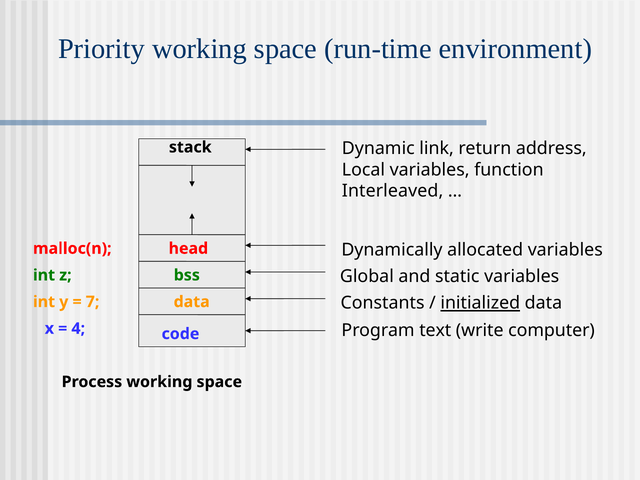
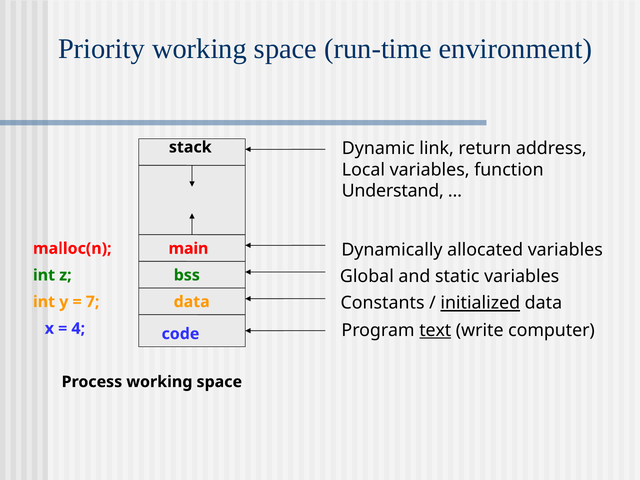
Interleaved: Interleaved -> Understand (393, 191)
head: head -> main (188, 249)
text underline: none -> present (435, 330)
